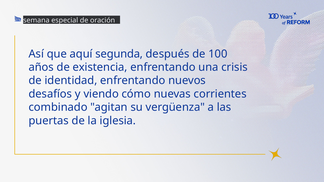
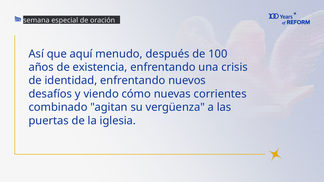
segunda: segunda -> menudo (119, 54)
